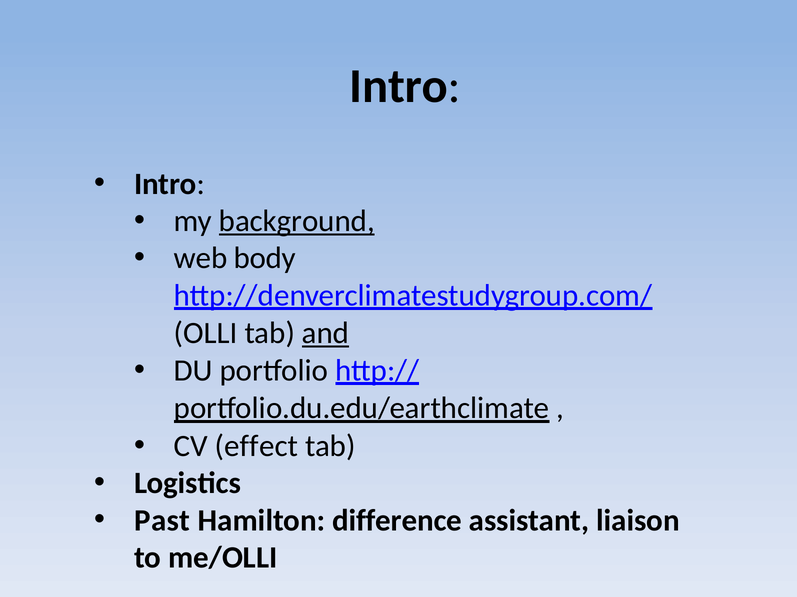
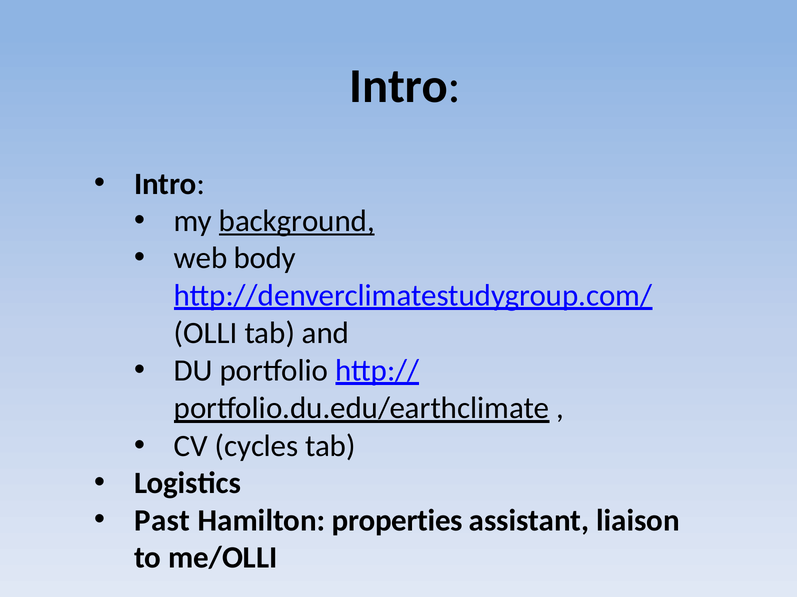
and underline: present -> none (326, 334)
effect: effect -> cycles (257, 447)
difference: difference -> properties (397, 521)
